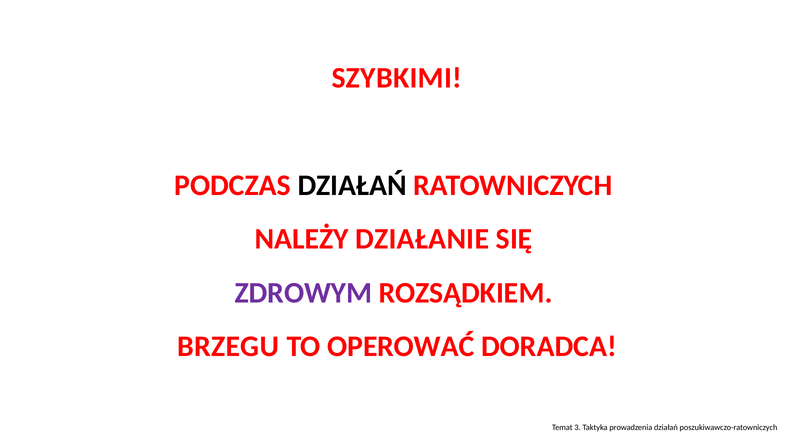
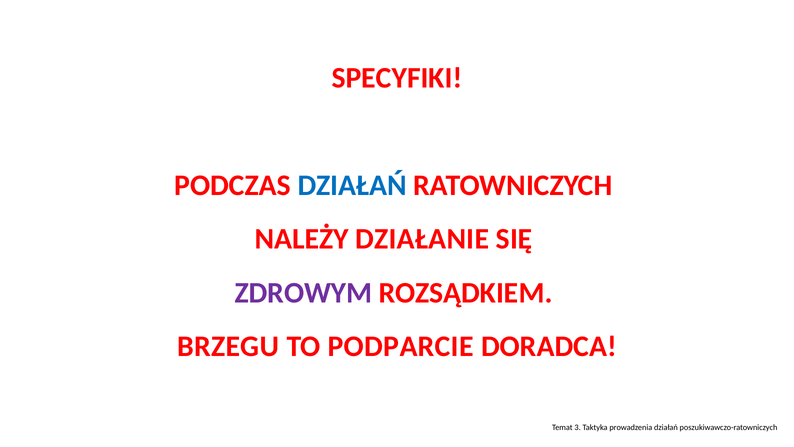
SZYBKIMI: SZYBKIMI -> SPECYFIKI (397, 78)
DZIAŁAŃ colour: black -> blue (352, 185)
OPEROWAĆ: OPEROWAĆ -> PODPARCIE (401, 346)
